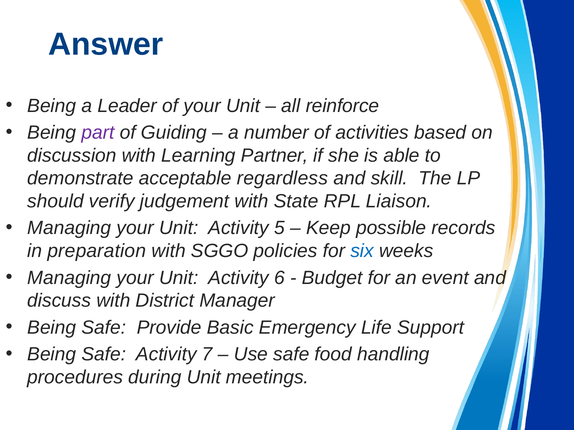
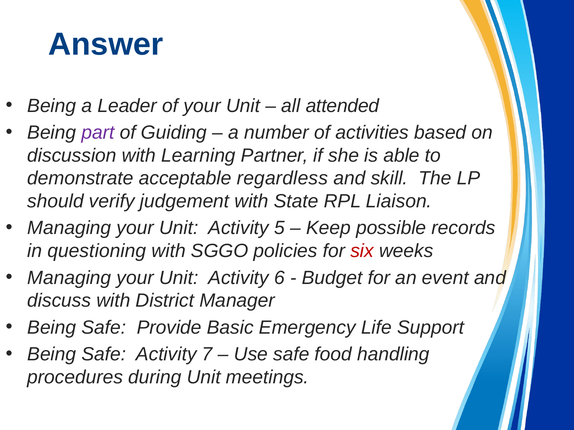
reinforce: reinforce -> attended (342, 106)
preparation: preparation -> questioning (97, 251)
six colour: blue -> red (362, 251)
